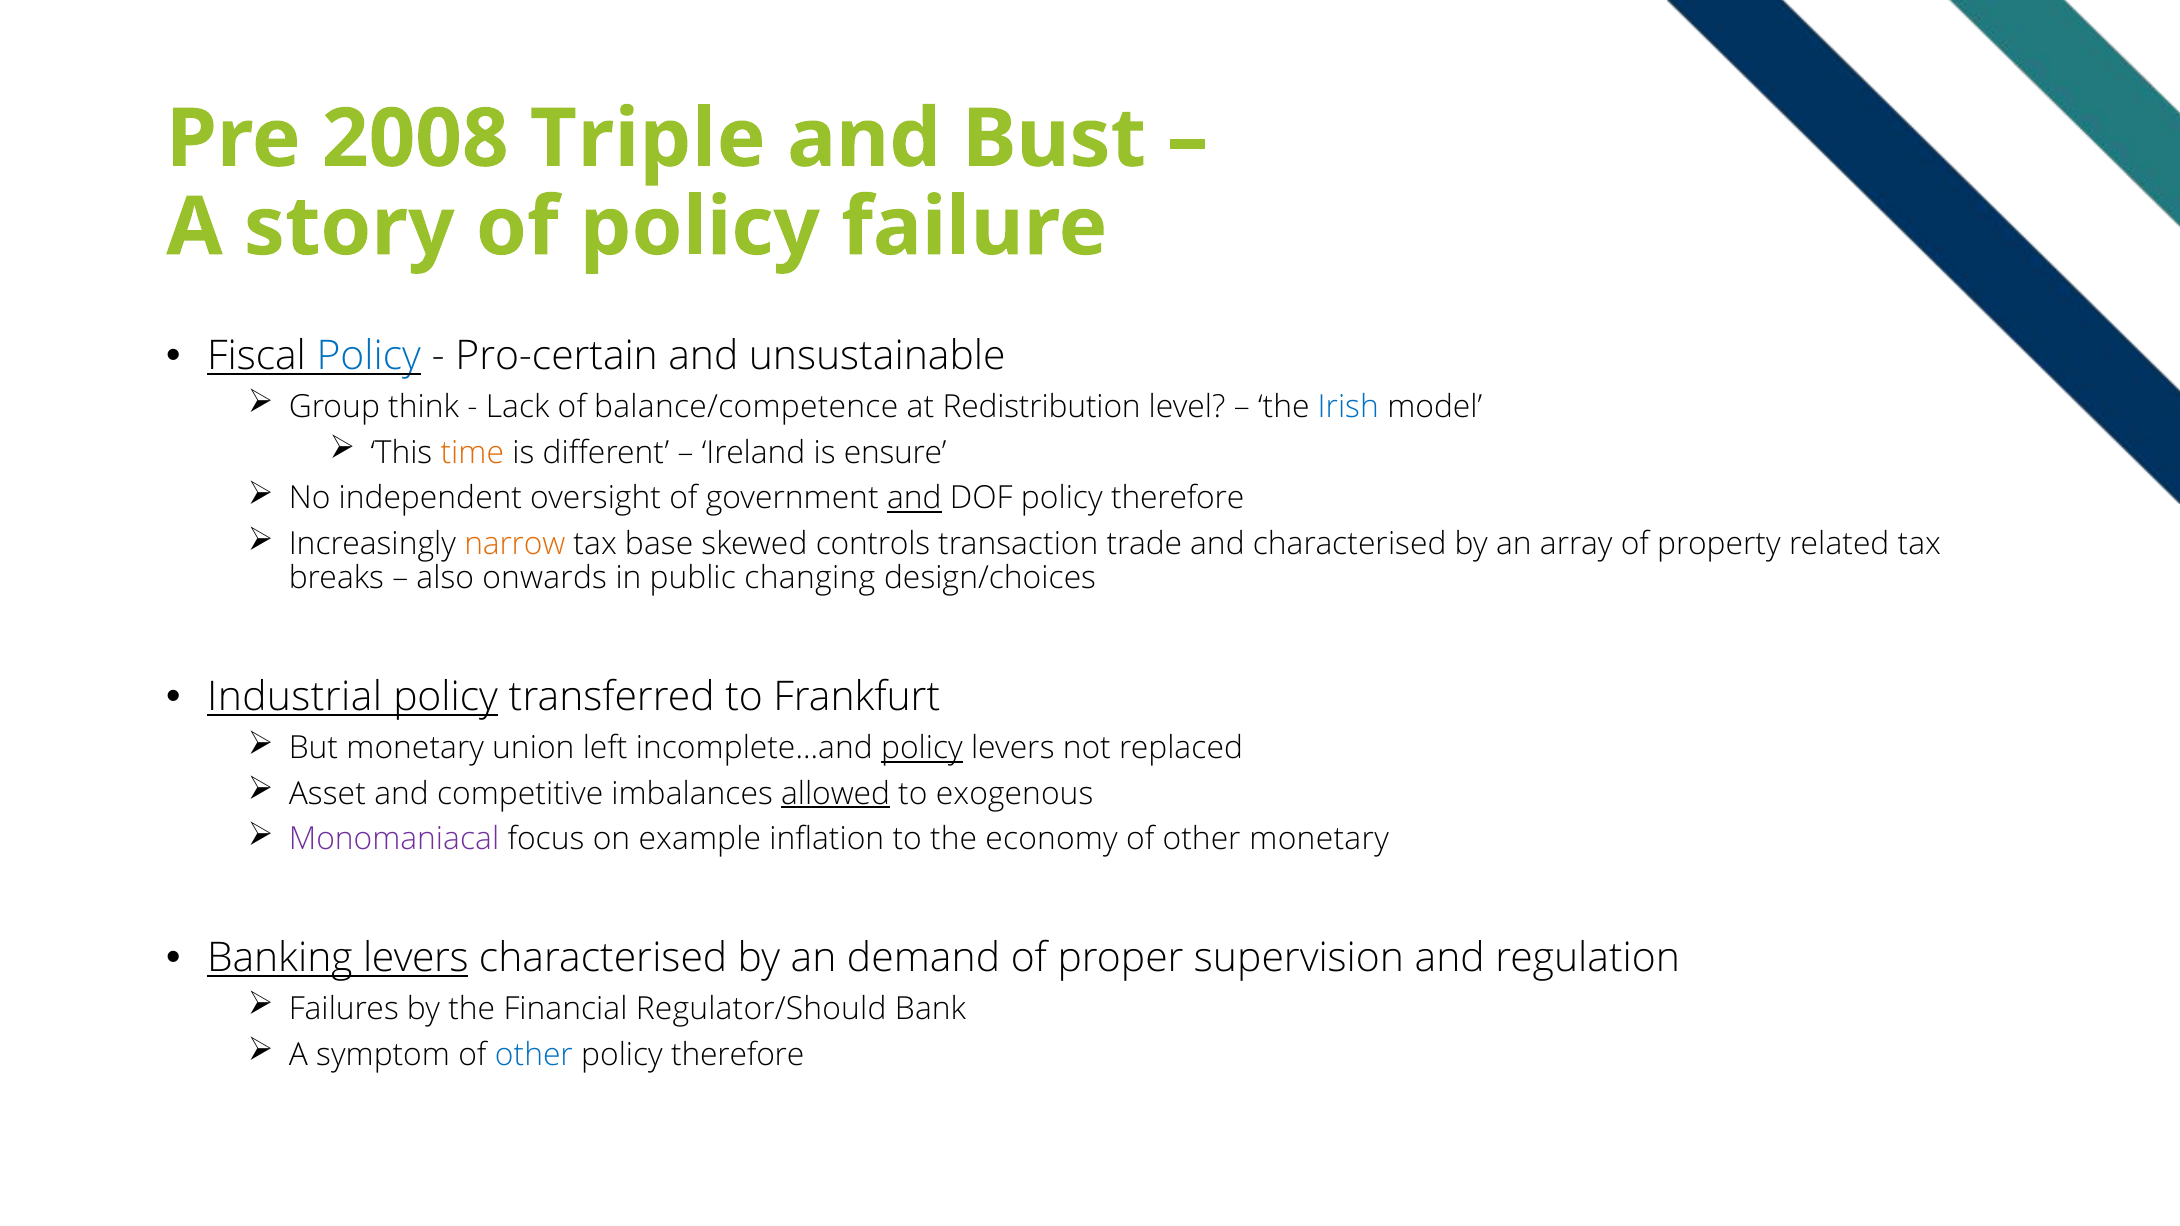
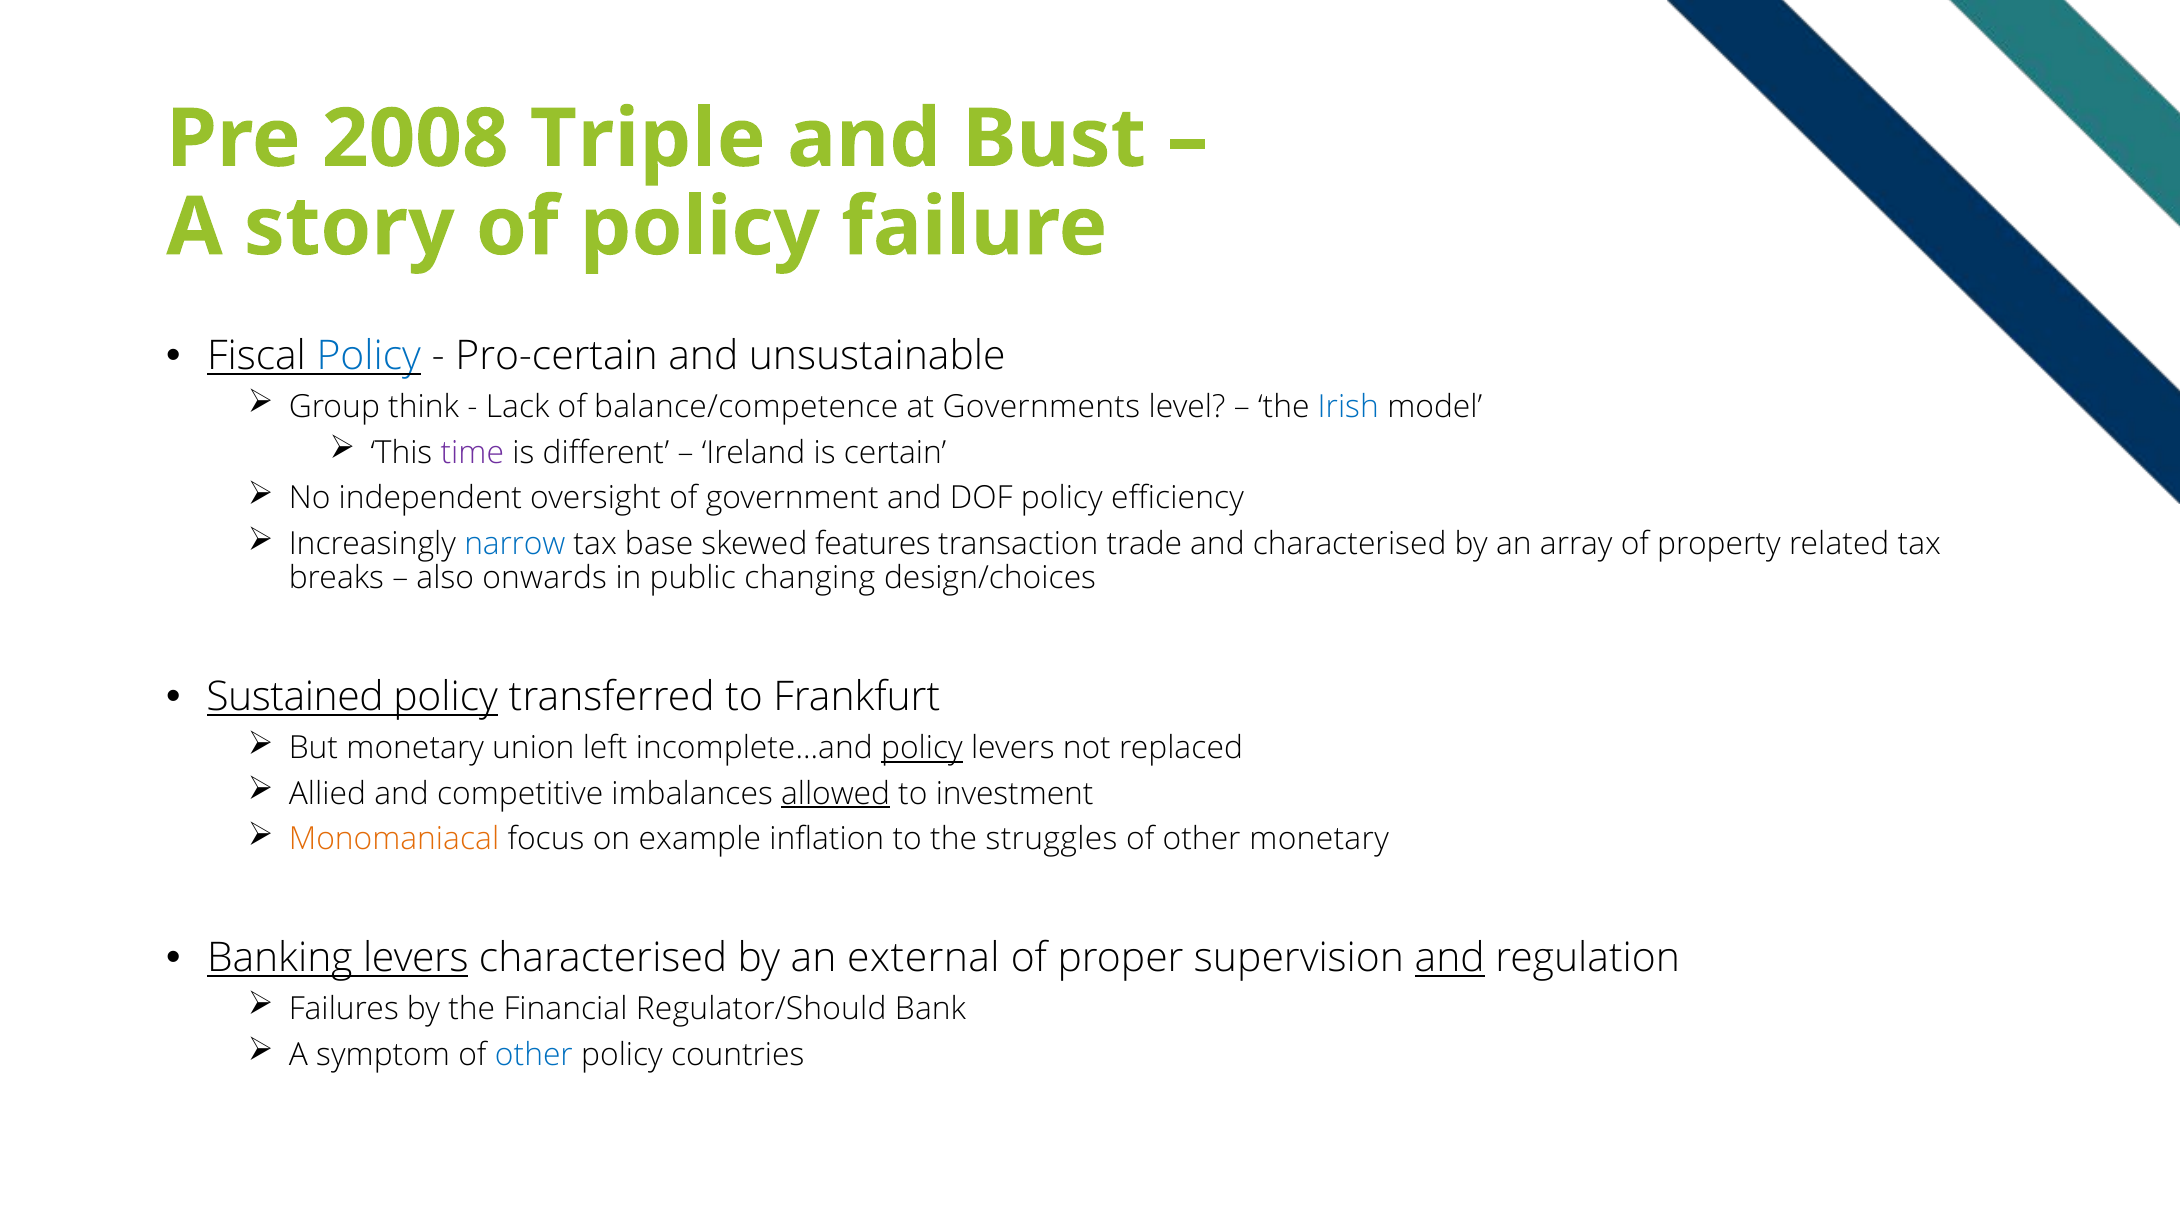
Redistribution: Redistribution -> Governments (1041, 407)
time colour: orange -> purple (472, 453)
ensure: ensure -> certain (895, 453)
and underline: present -> none (914, 498)
DOF policy therefore: therefore -> efficiency (1177, 498)
narrow colour: orange -> blue (515, 544)
controls: controls -> features (873, 544)
Industrial: Industrial -> Sustained (295, 698)
Asset: Asset -> Allied (327, 794)
exogenous: exogenous -> investment (1015, 794)
Monomaniacal colour: purple -> orange (394, 840)
economy: economy -> struggles (1052, 840)
demand: demand -> external (923, 959)
and underline: none -> present (1450, 959)
therefore: therefore -> countries (738, 1055)
